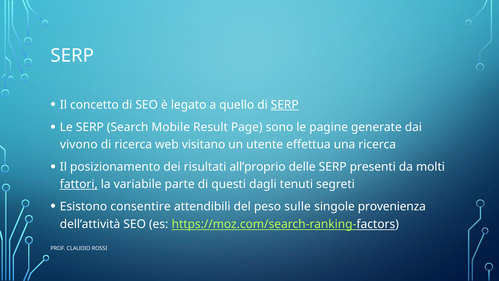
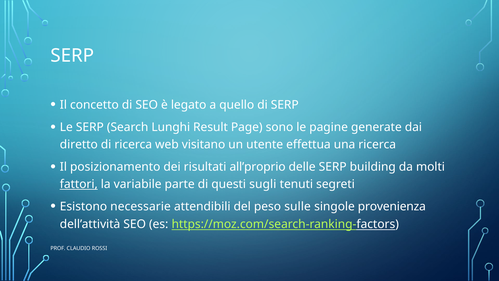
SERP underline: present -> none (285, 105)
Mobile: Mobile -> Lunghi (171, 127)
vivono: vivono -> diretto (79, 144)
presenti: presenti -> building (373, 167)
dagli: dagli -> sugli (263, 184)
consentire: consentire -> necessarie (141, 206)
